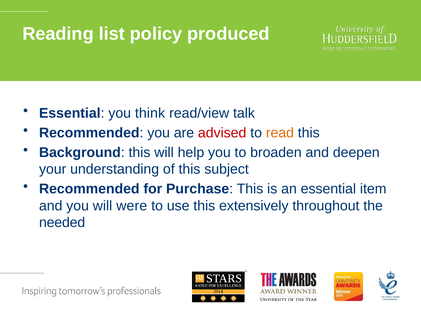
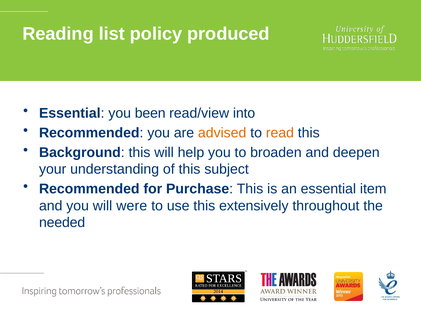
think: think -> been (150, 113)
talk: talk -> into (244, 113)
advised colour: red -> orange (222, 133)
